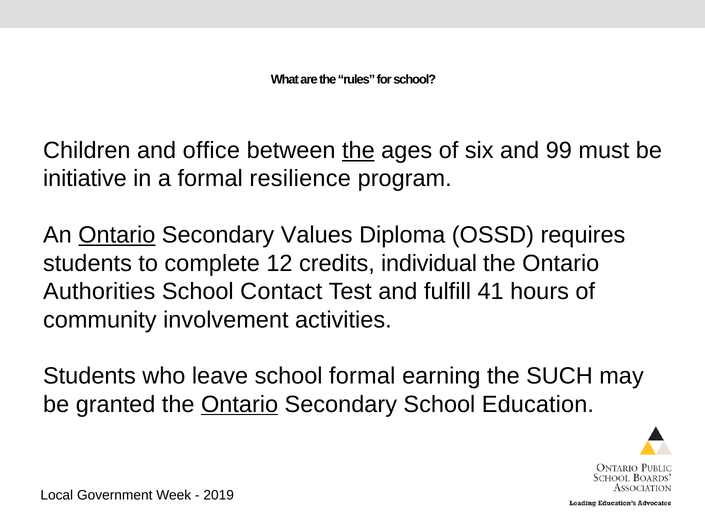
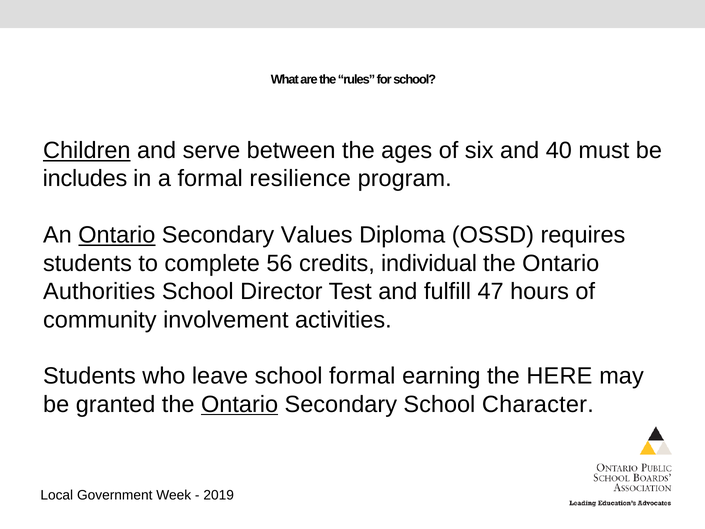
Children underline: none -> present (87, 150)
office: office -> serve (211, 150)
the underline: present -> none (358, 150)
99: 99 -> 40 (559, 150)
initiative: initiative -> includes (85, 179)
12: 12 -> 56 (279, 263)
Contact: Contact -> Director (281, 291)
41: 41 -> 47 (491, 291)
SUCH: SUCH -> HERE (559, 376)
Education: Education -> Character (538, 404)
